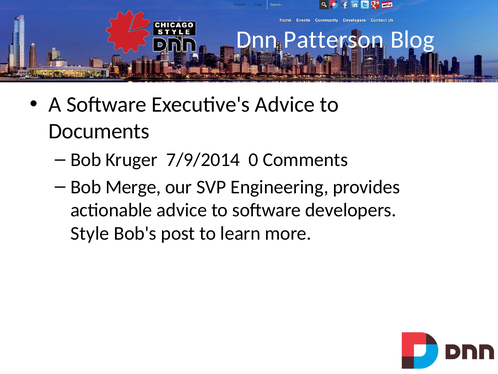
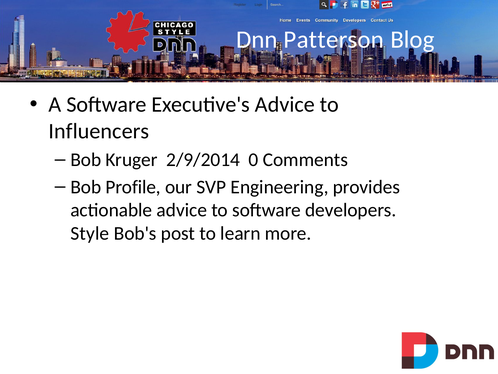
Documents: Documents -> Influencers (99, 131)
7/9/2014: 7/9/2014 -> 2/9/2014 (203, 160)
Merge: Merge -> Profile (133, 187)
